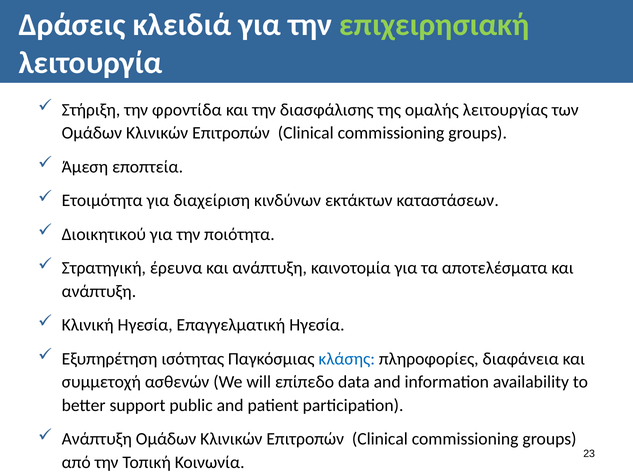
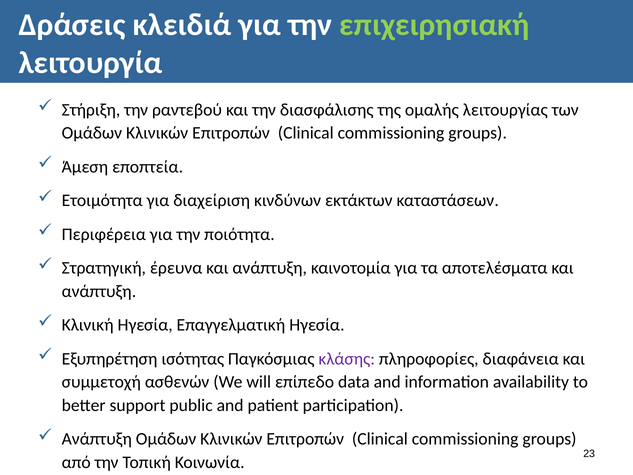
φροντίδα: φροντίδα -> ραντεβού (187, 110)
Διοικητικού: Διοικητικού -> Περιφέρεια (104, 234)
κλάσης colour: blue -> purple (347, 359)
